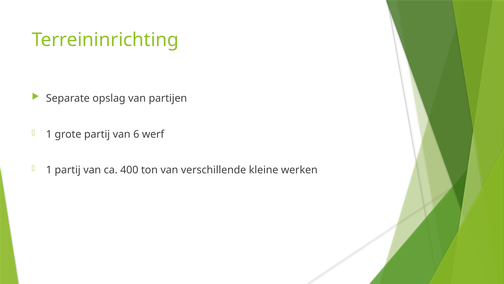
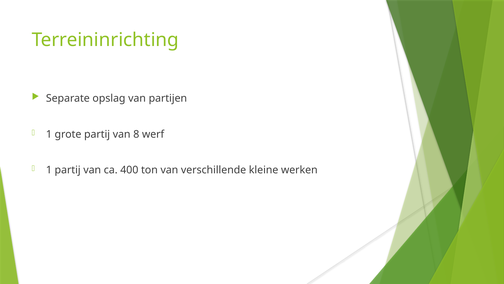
6: 6 -> 8 (136, 134)
